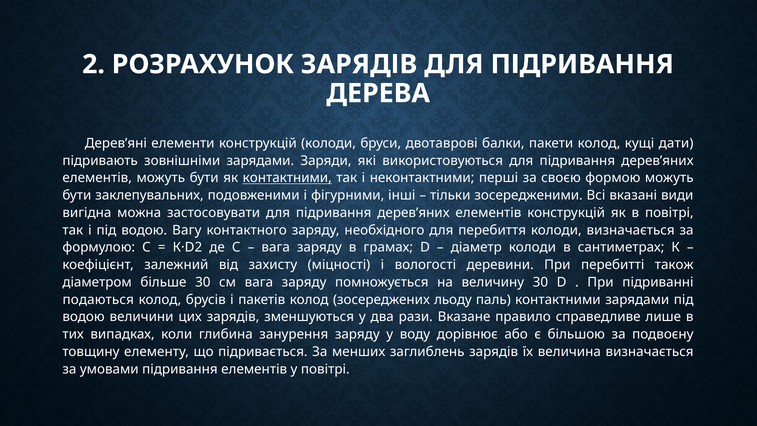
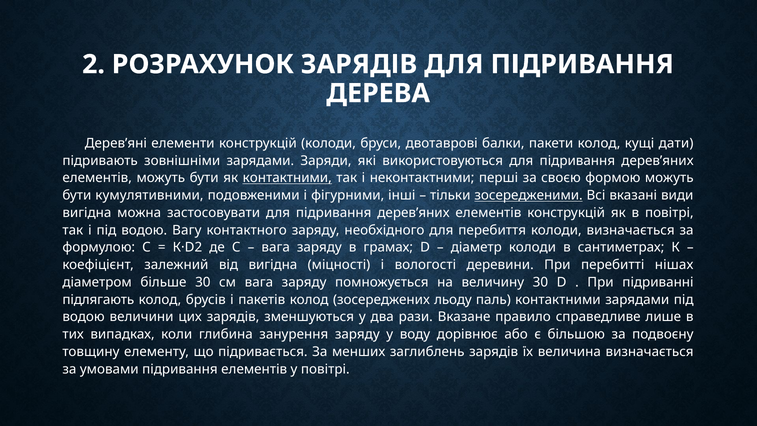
заклепувальних: заклепувальних -> кумулятивними (149, 195)
зосередженими underline: none -> present (529, 195)
від захисту: захисту -> вигідна (273, 265)
також: також -> нішах (674, 265)
подаються: подаються -> підлягають (98, 300)
